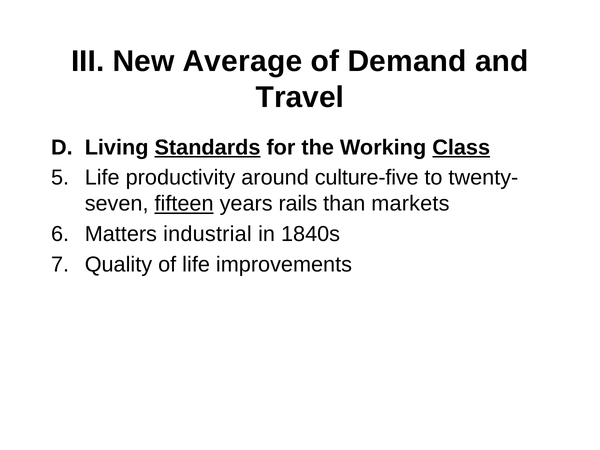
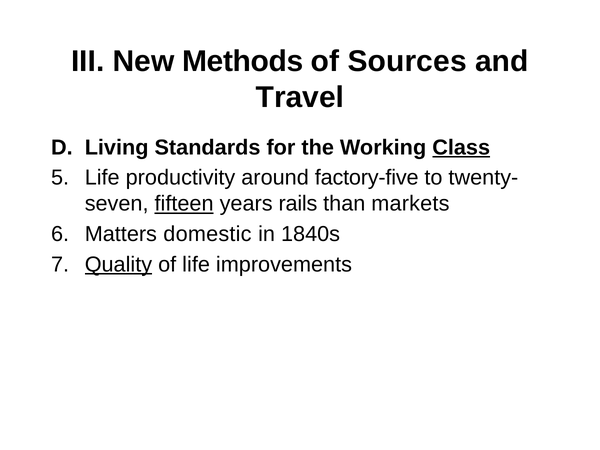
Average: Average -> Methods (243, 62)
Demand: Demand -> Sources (407, 62)
Standards underline: present -> none (208, 148)
culture-five: culture-five -> factory-five (367, 178)
industrial: industrial -> domestic (207, 234)
Quality underline: none -> present (118, 264)
